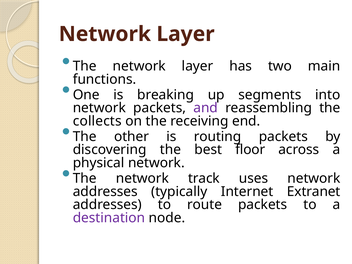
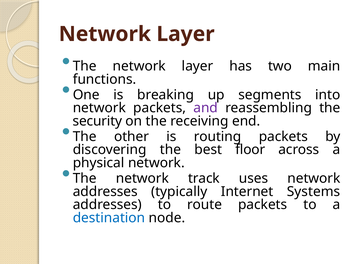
collects: collects -> security (97, 121)
Extranet: Extranet -> Systems (314, 191)
destination colour: purple -> blue (109, 218)
